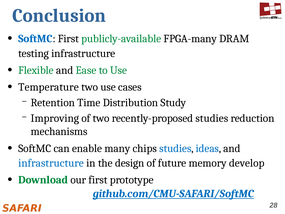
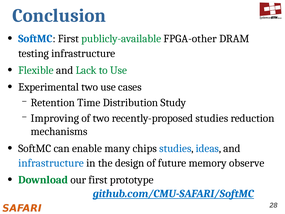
FPGA-many: FPGA-many -> FPGA-other (190, 39)
Ease: Ease -> Lack (86, 70)
Temperature: Temperature -> Experimental (49, 87)
develop: develop -> observe (247, 163)
